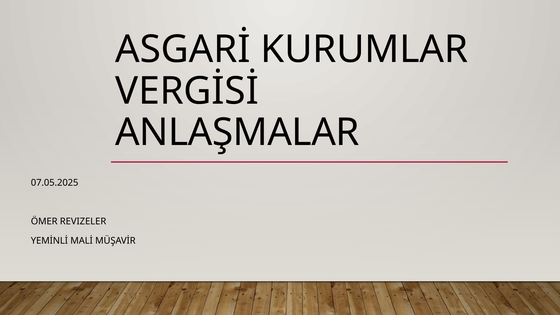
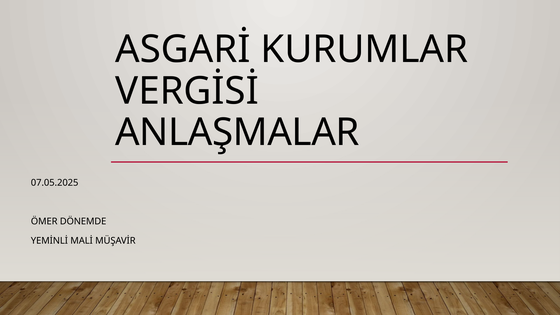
REVIZELER: REVIZELER -> DÖNEMDE (83, 221)
